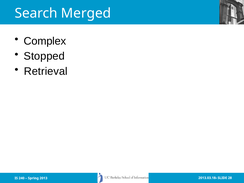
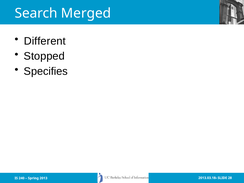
Complex: Complex -> Different (45, 41)
Retrieval: Retrieval -> Specifies (46, 71)
